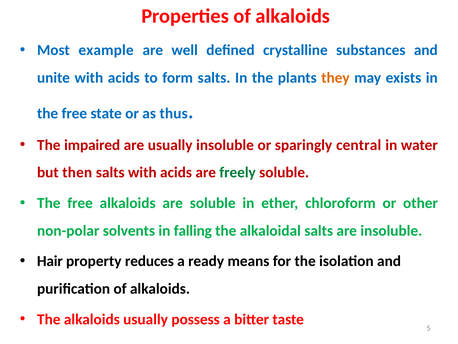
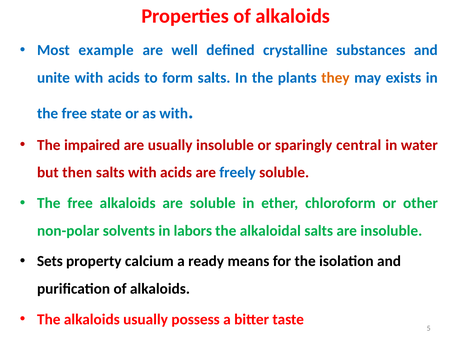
as thus: thus -> with (174, 113)
freely colour: green -> blue (238, 172)
falling: falling -> labors (193, 230)
Hair: Hair -> Sets (50, 261)
reduces: reduces -> calcium (149, 261)
